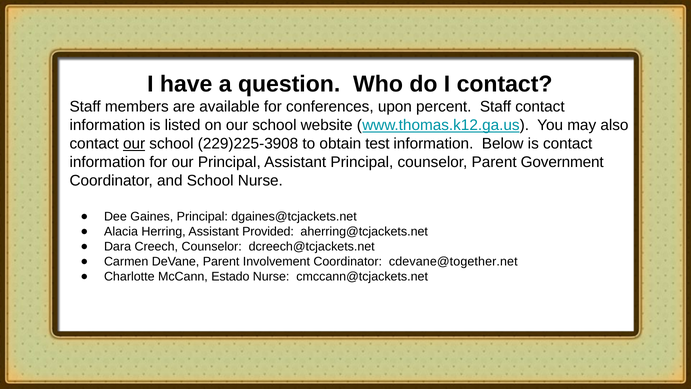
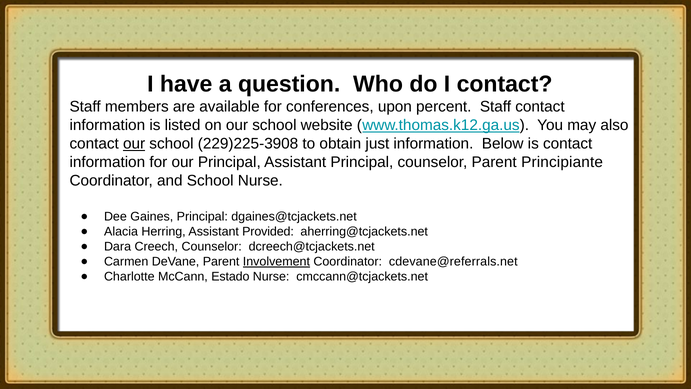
test: test -> just (377, 144)
Government: Government -> Principiante (562, 162)
Involvement underline: none -> present (276, 261)
cdevane@together.net: cdevane@together.net -> cdevane@referrals.net (453, 261)
